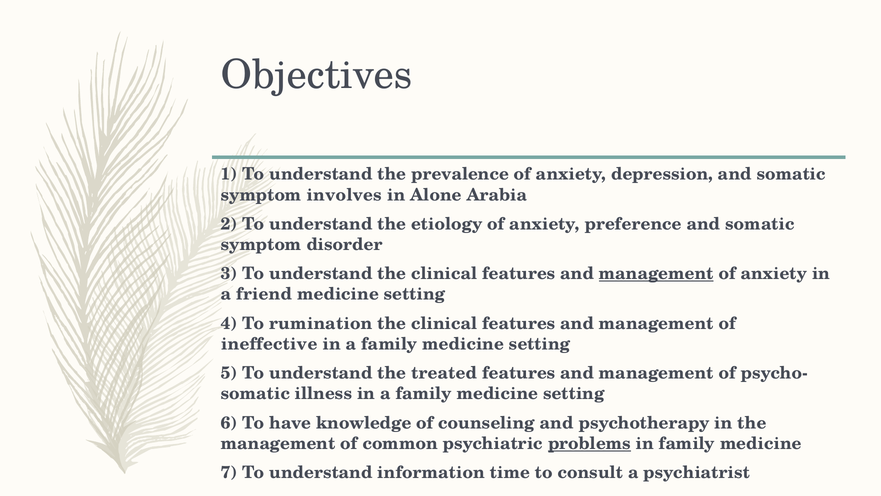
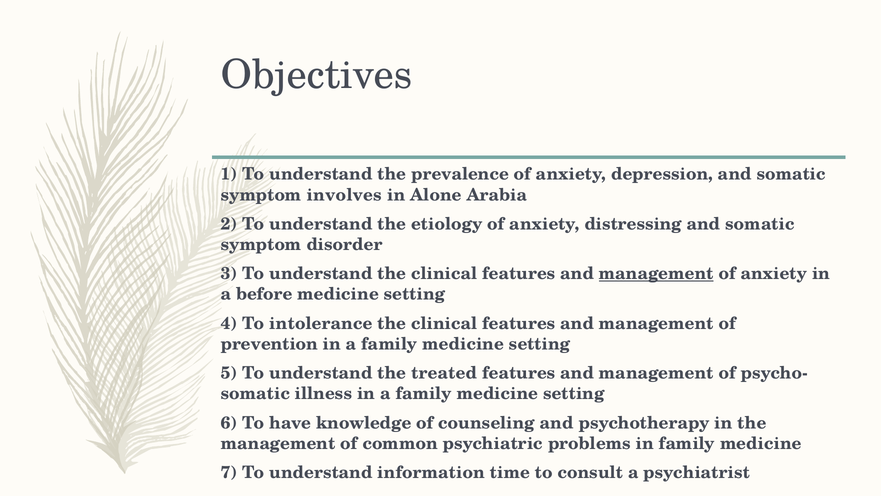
preference: preference -> distressing (633, 224)
friend: friend -> before (264, 294)
rumination: rumination -> intolerance (321, 323)
ineffective: ineffective -> prevention (269, 344)
problems underline: present -> none (589, 443)
